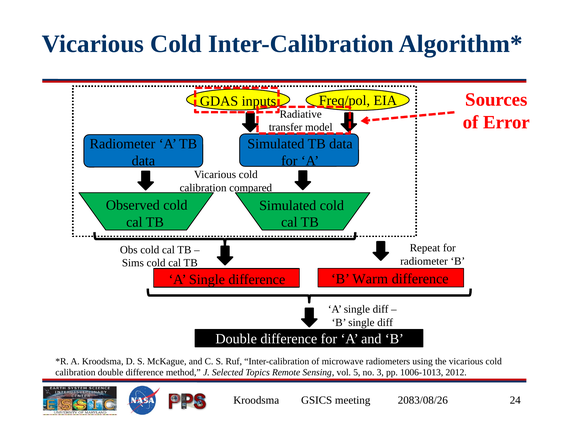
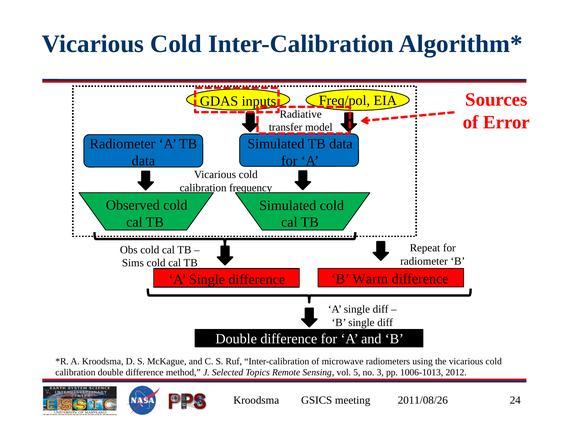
compared: compared -> frequency (251, 188)
2083/08/26: 2083/08/26 -> 2011/08/26 (423, 400)
